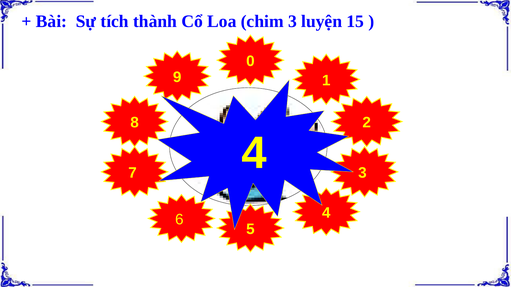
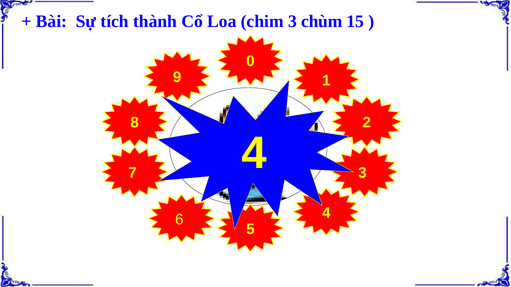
luyện: luyện -> chùm (322, 22)
